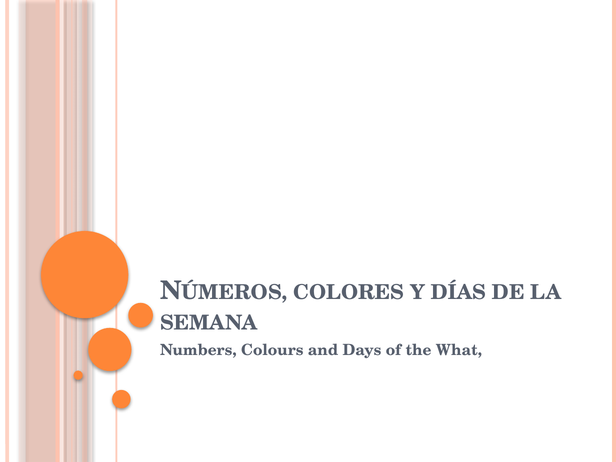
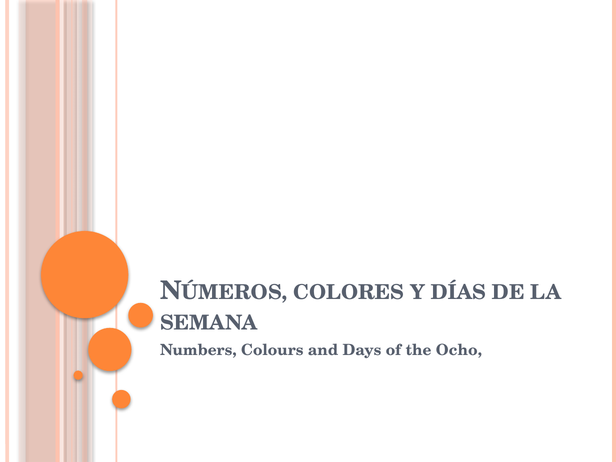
What: What -> Ocho (459, 350)
